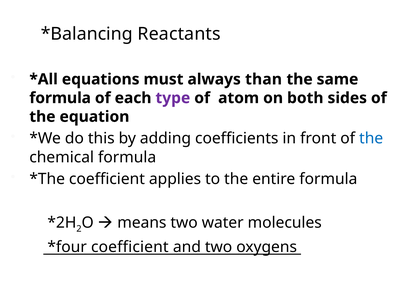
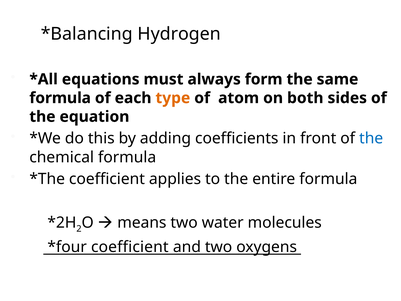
Reactants: Reactants -> Hydrogen (179, 34)
than: than -> form (264, 79)
type colour: purple -> orange (173, 98)
